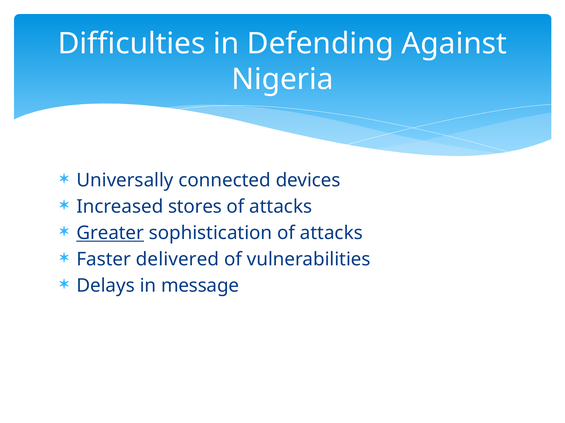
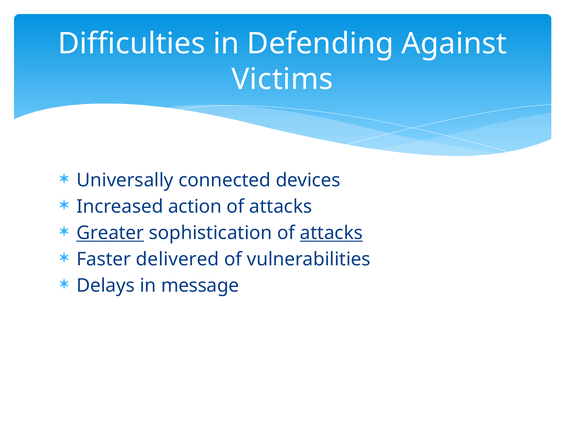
Nigeria: Nigeria -> Victims (282, 80)
stores: stores -> action (195, 207)
attacks underline: none -> present (331, 233)
